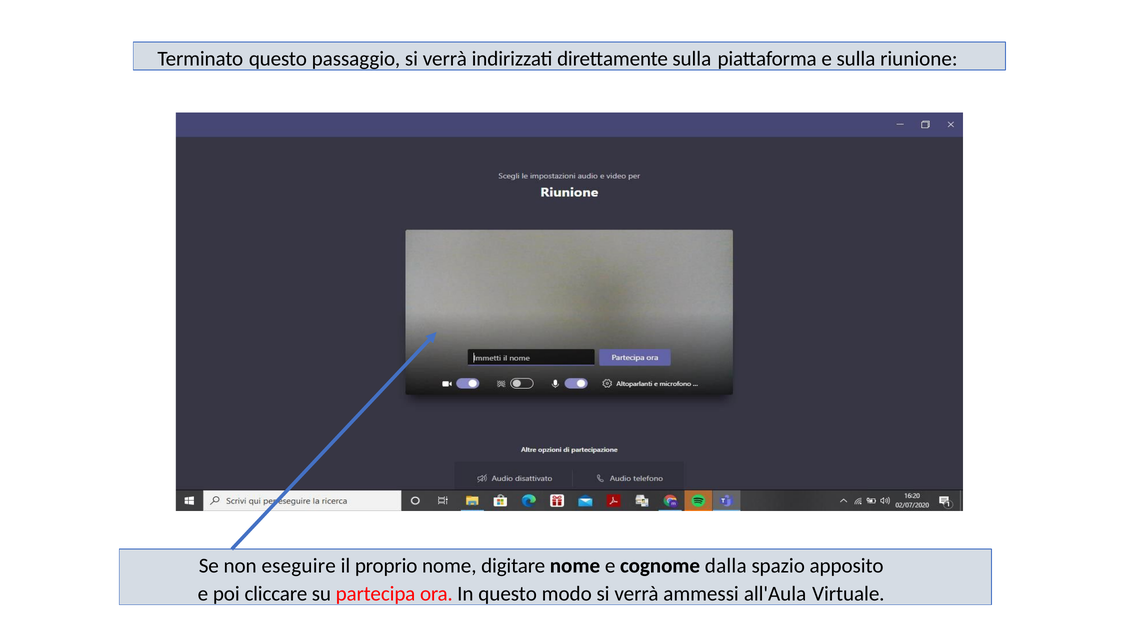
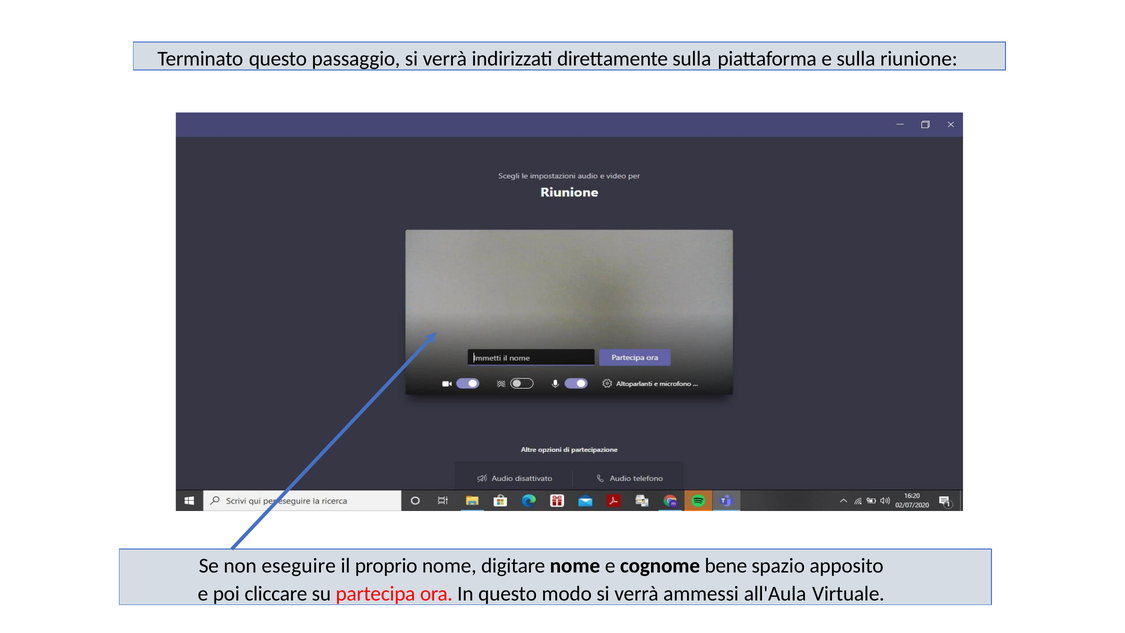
dalla: dalla -> bene (726, 566)
